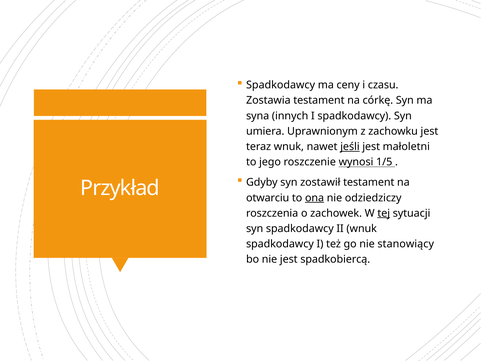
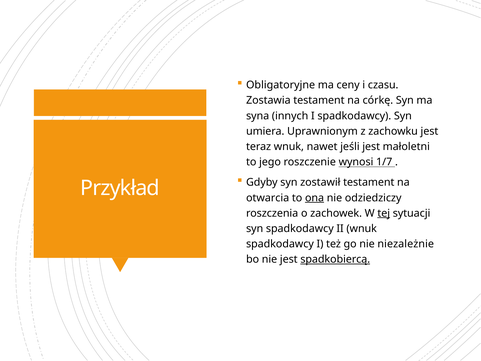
Spadkodawcy: Spadkodawcy -> Obligatoryjne (281, 85)
jeśli underline: present -> none (350, 147)
1/5: 1/5 -> 1/7 (384, 162)
otwarciu: otwarciu -> otwarcia (268, 198)
stanowiący: stanowiący -> niezależnie (406, 244)
spadkobiercą underline: none -> present (335, 259)
